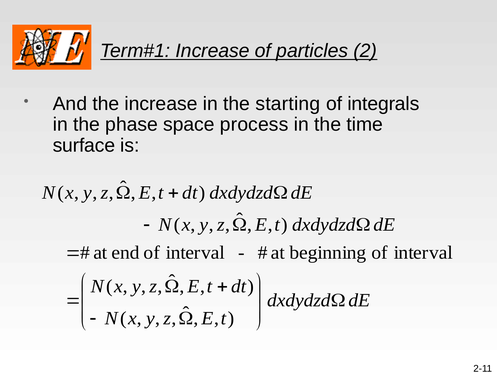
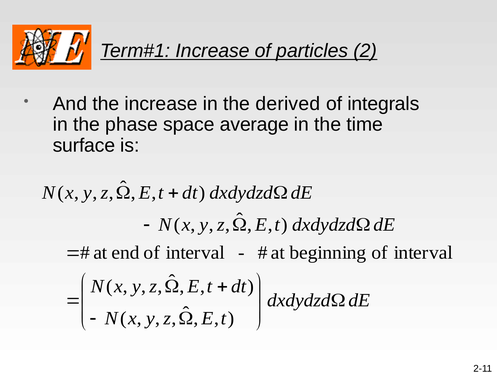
starting: starting -> derived (288, 104)
process: process -> average (254, 125)
